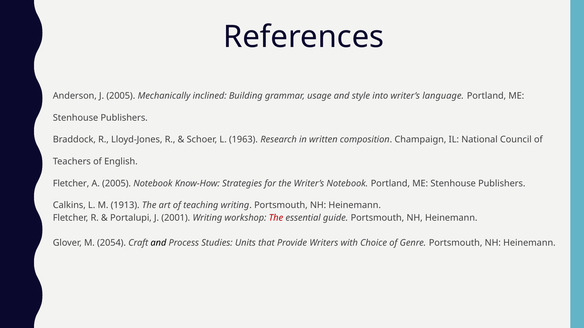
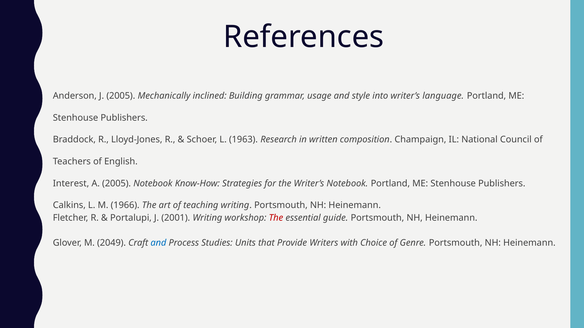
Fletcher: Fletcher -> Interest (71, 184)
1913: 1913 -> 1966 (125, 206)
2054: 2054 -> 2049 (112, 243)
and colour: black -> blue (158, 243)
